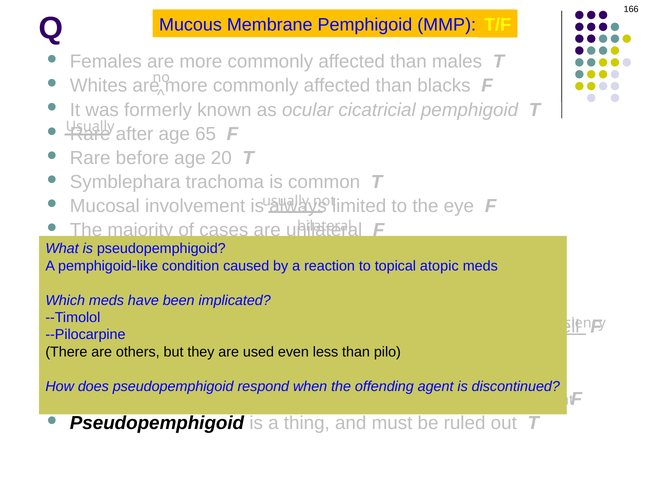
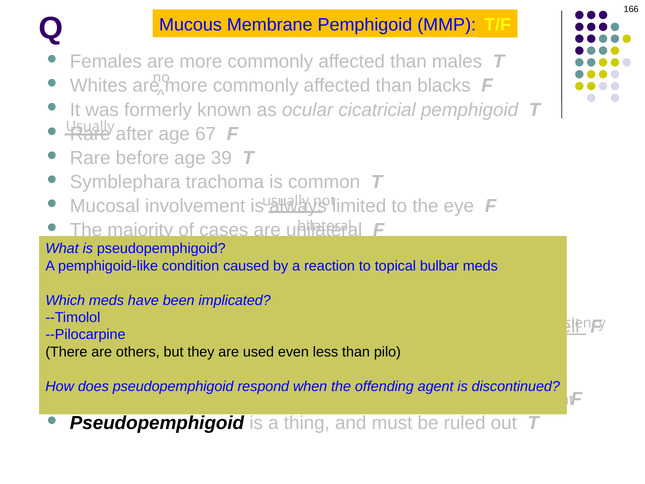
65: 65 -> 67 (206, 134)
20: 20 -> 39 (221, 158)
atopic: atopic -> bulbar (439, 266)
